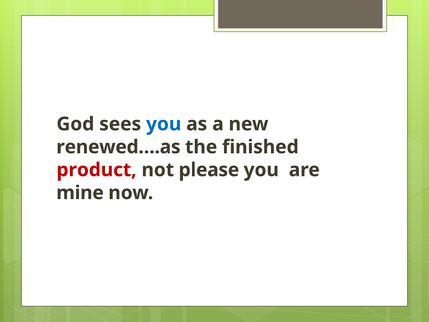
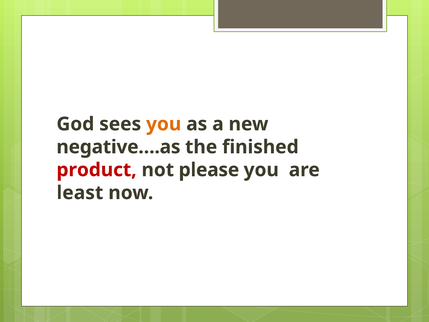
you colour: blue -> orange (164, 124)
renewed….as: renewed….as -> negative….as (118, 147)
mine: mine -> least (80, 193)
